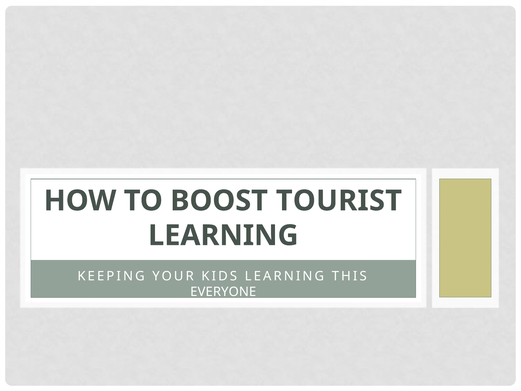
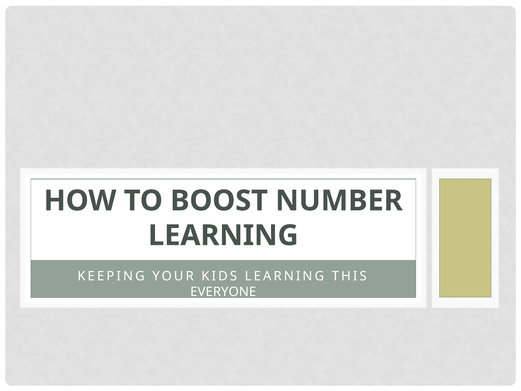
TOURIST: TOURIST -> NUMBER (339, 201)
